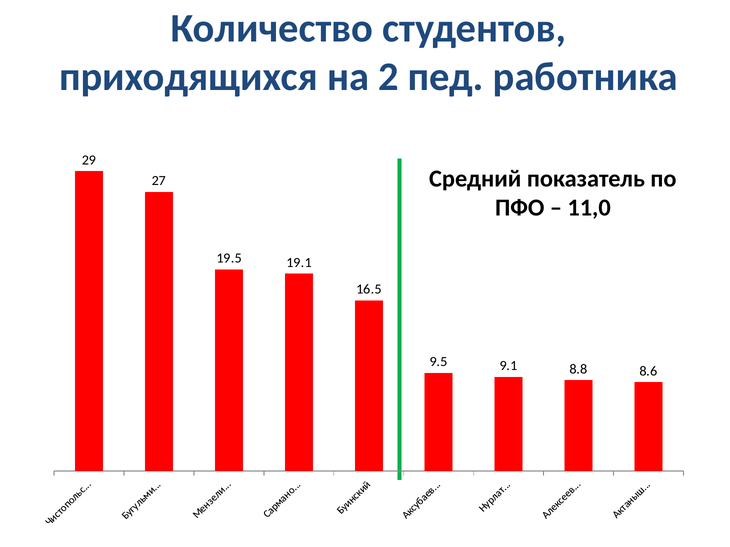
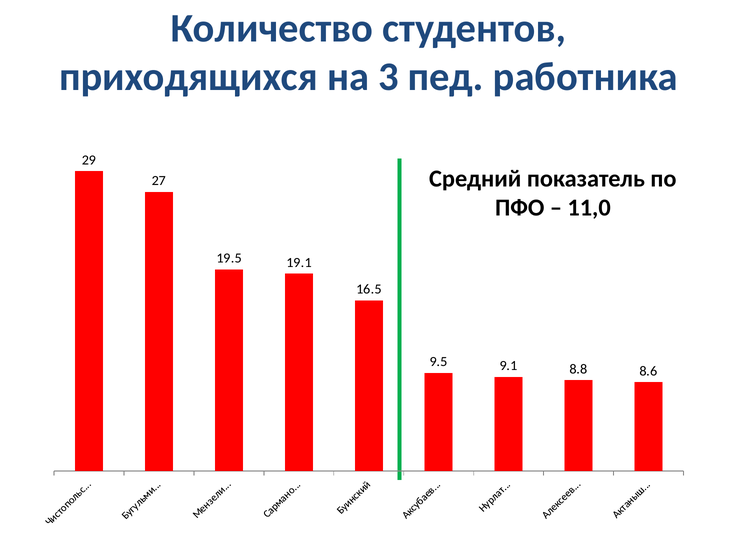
2: 2 -> 3 (388, 77)
